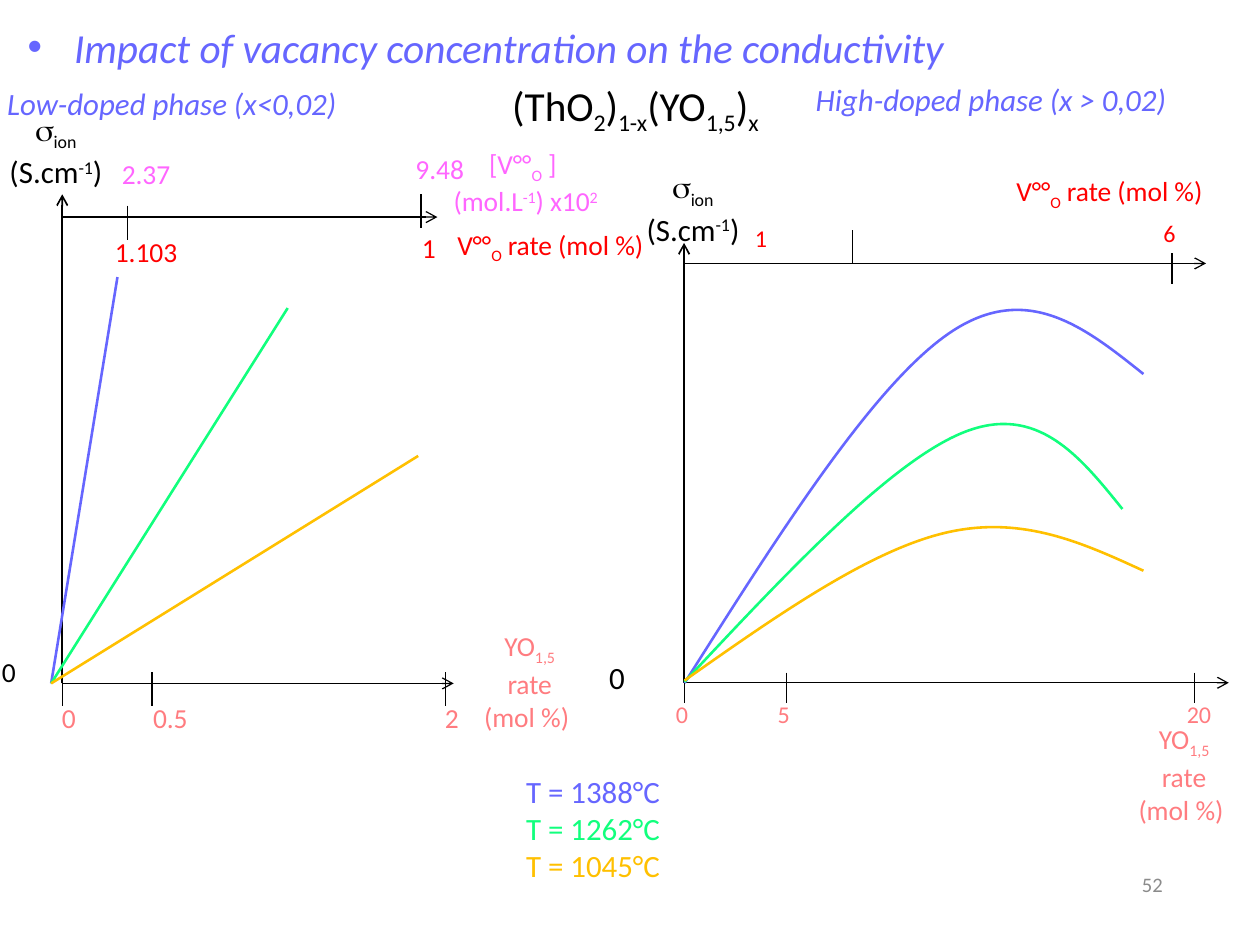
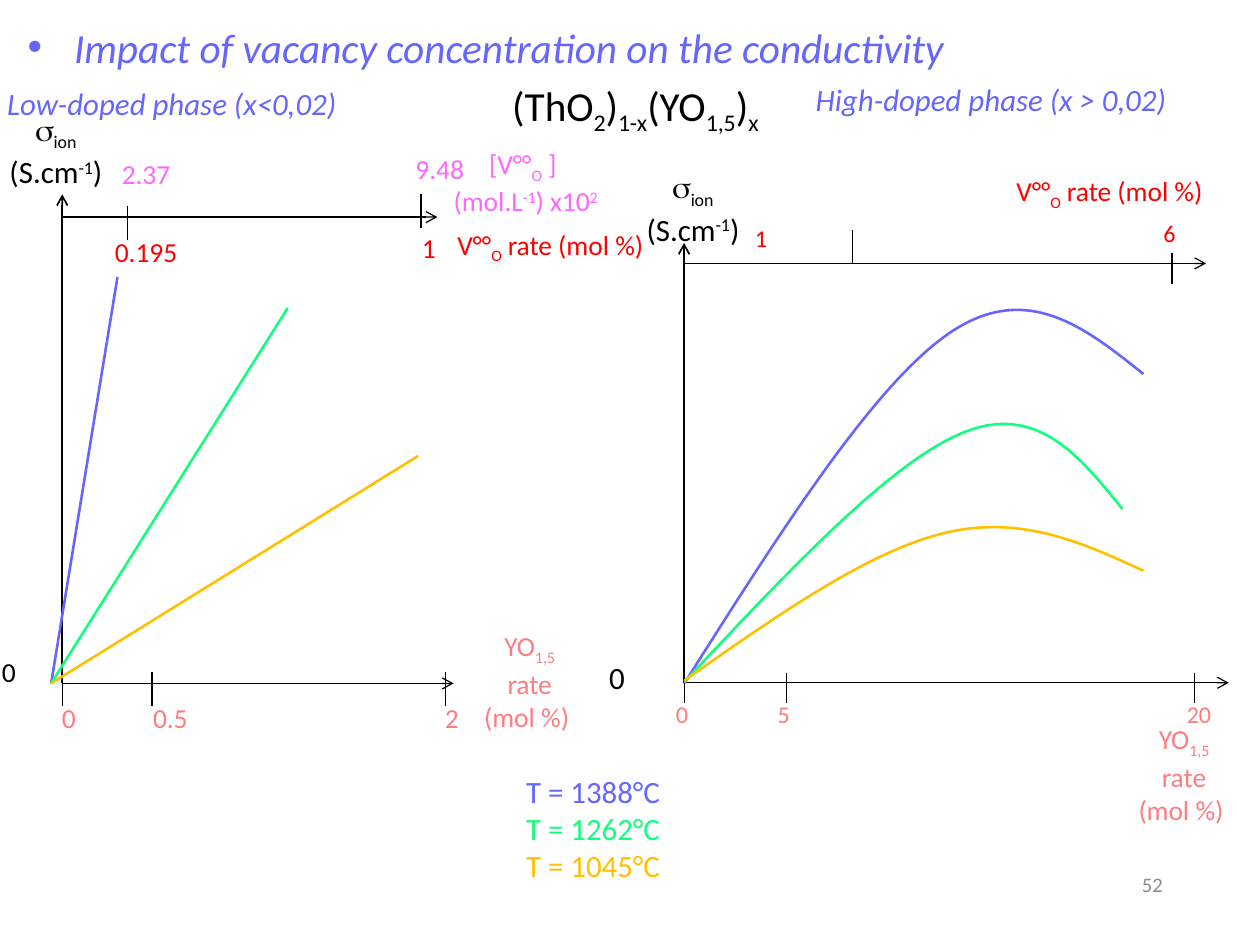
1.103: 1.103 -> 0.195 (146, 253)
